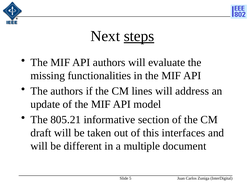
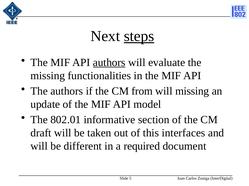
authors underline: none -> present (109, 63)
lines: lines -> from (142, 91)
will address: address -> missing (192, 91)
805.21: 805.21 -> 802.01 (66, 120)
multiple: multiple -> required (142, 147)
